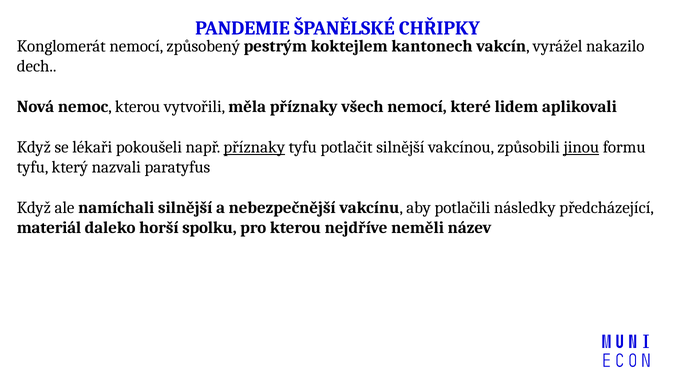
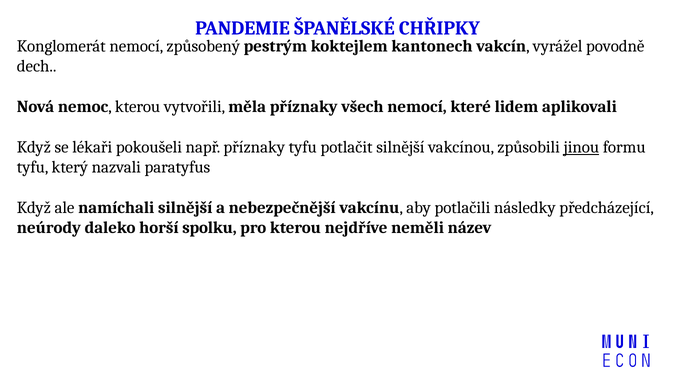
nakazilo: nakazilo -> povodně (615, 46)
příznaky underline: present -> none (254, 147)
materiál: materiál -> neúrody (49, 228)
